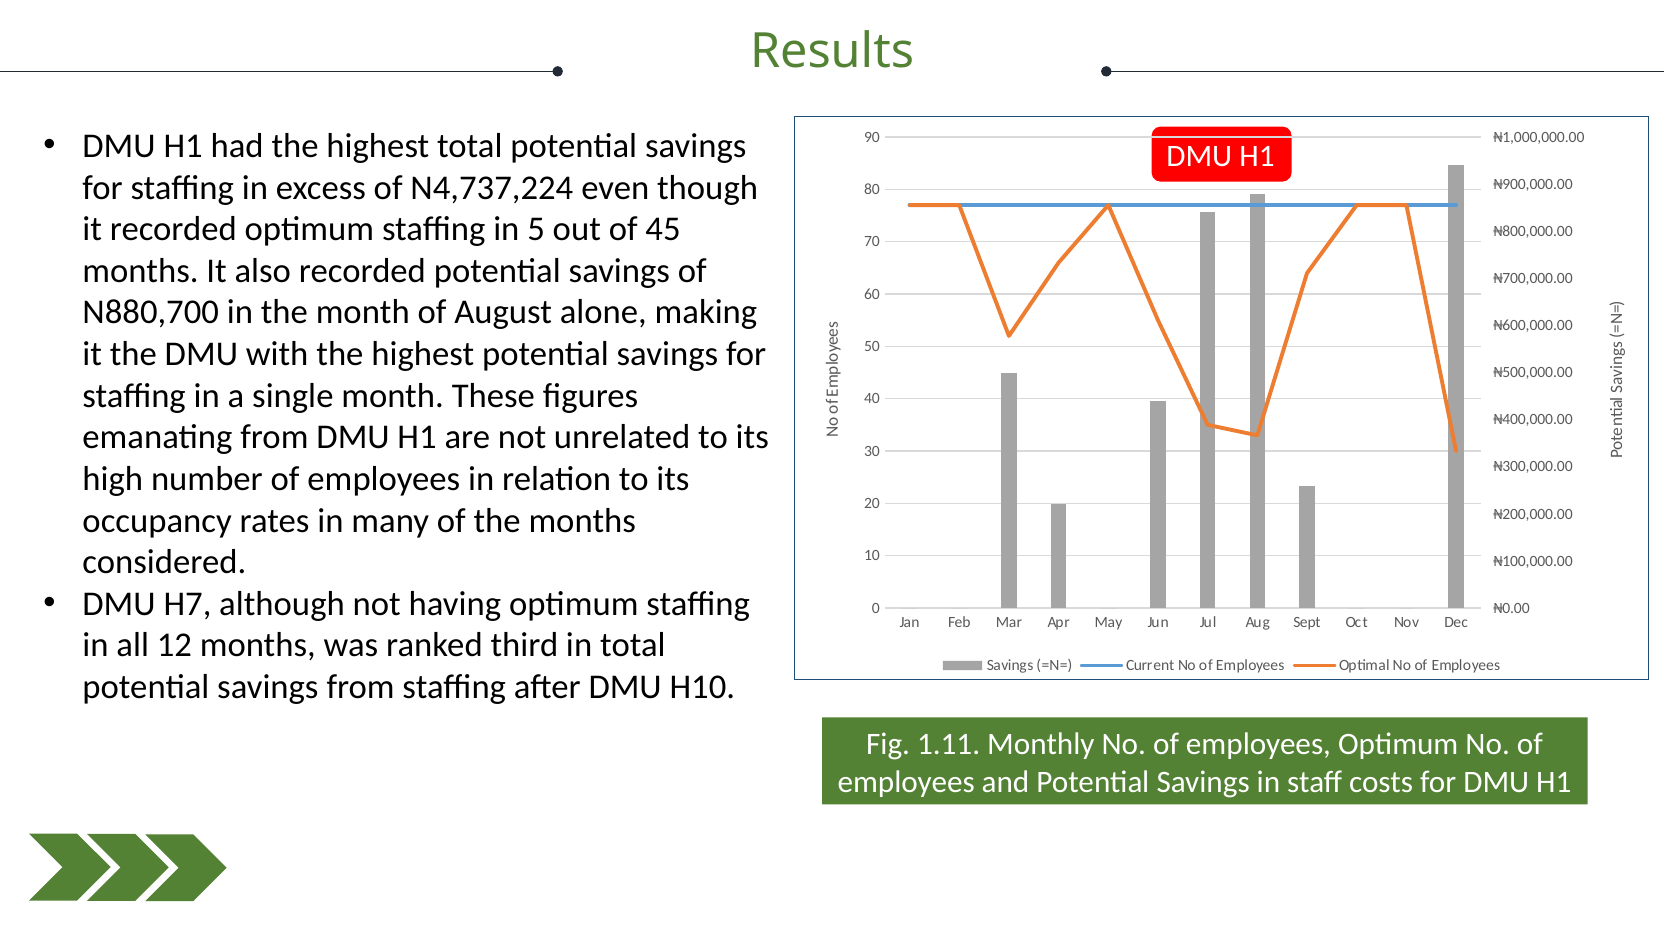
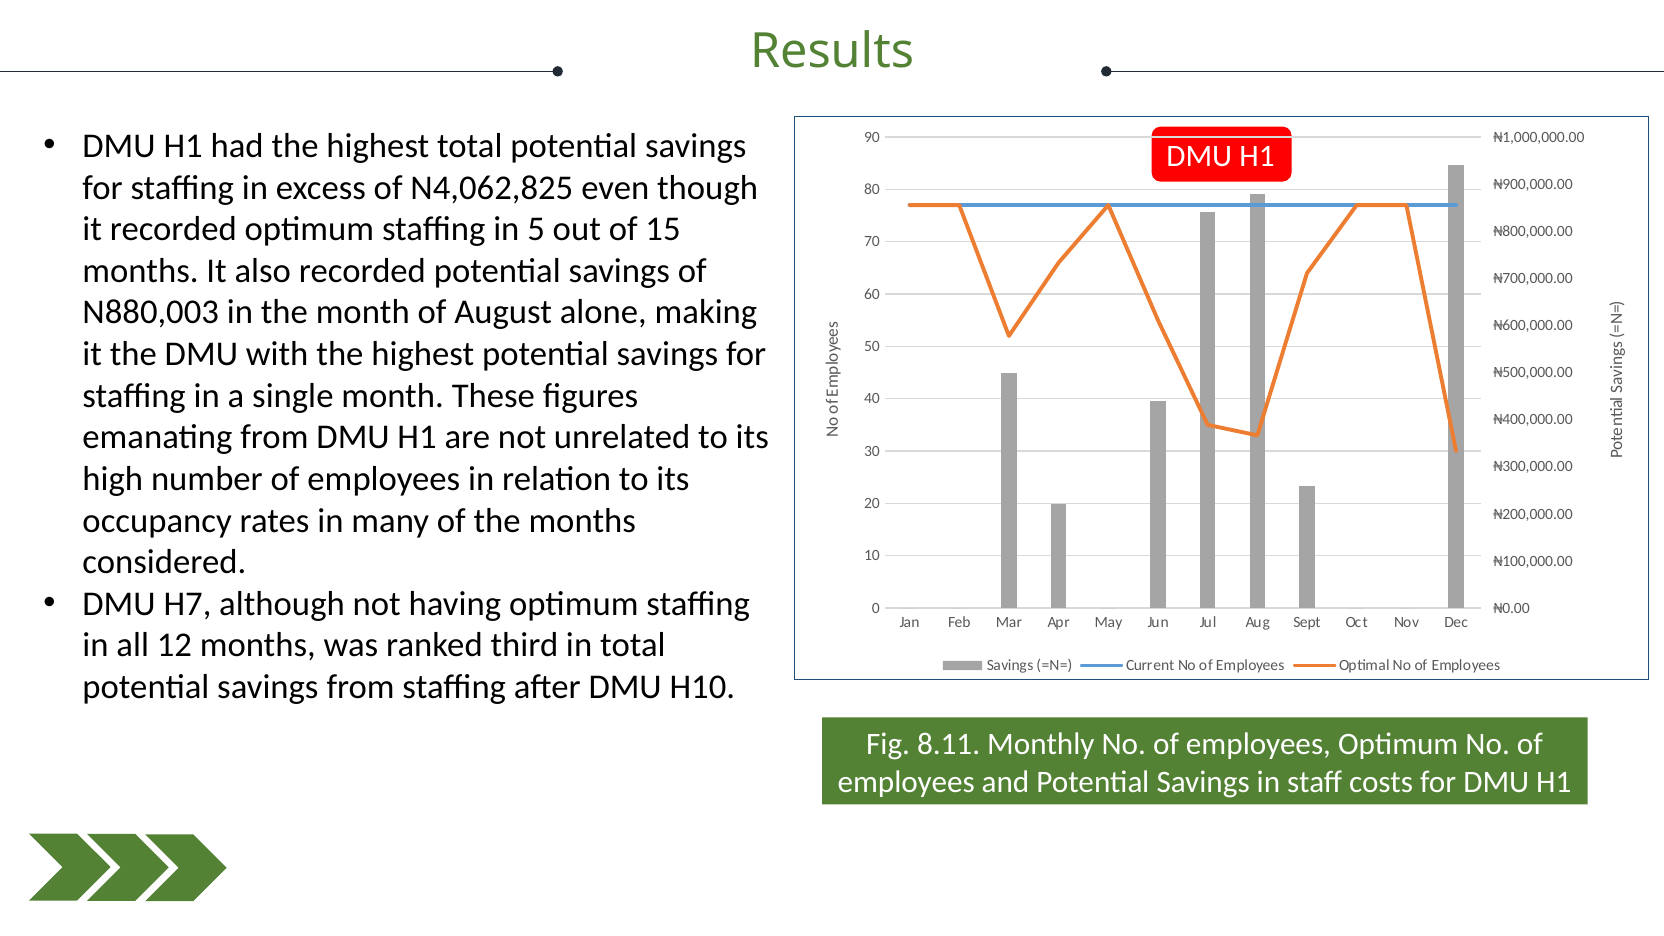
N4,737,224: N4,737,224 -> N4,062,825 (492, 188)
45: 45 -> 15 (663, 229)
N880,700: N880,700 -> N880,003 (151, 313)
1.11: 1.11 -> 8.11 (949, 744)
